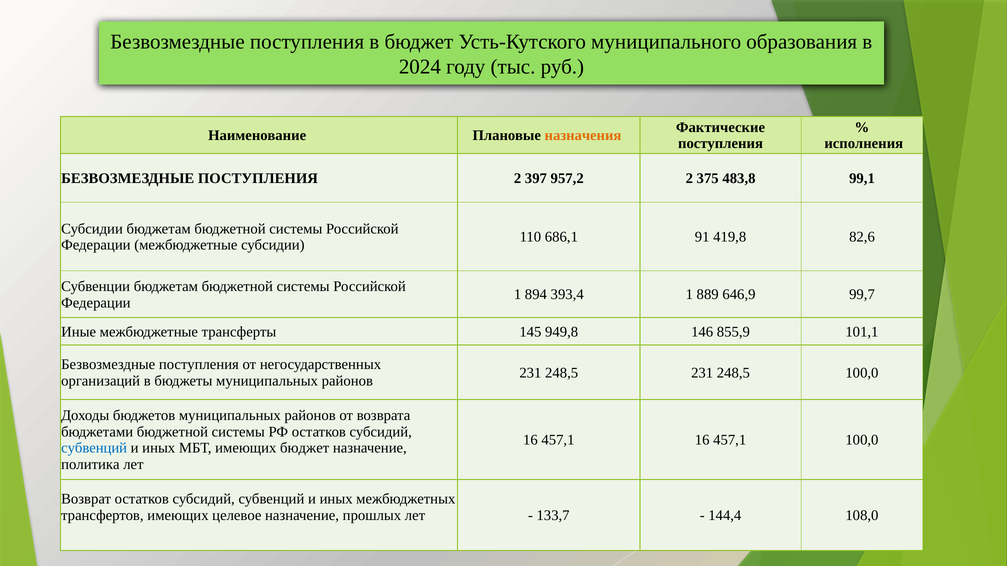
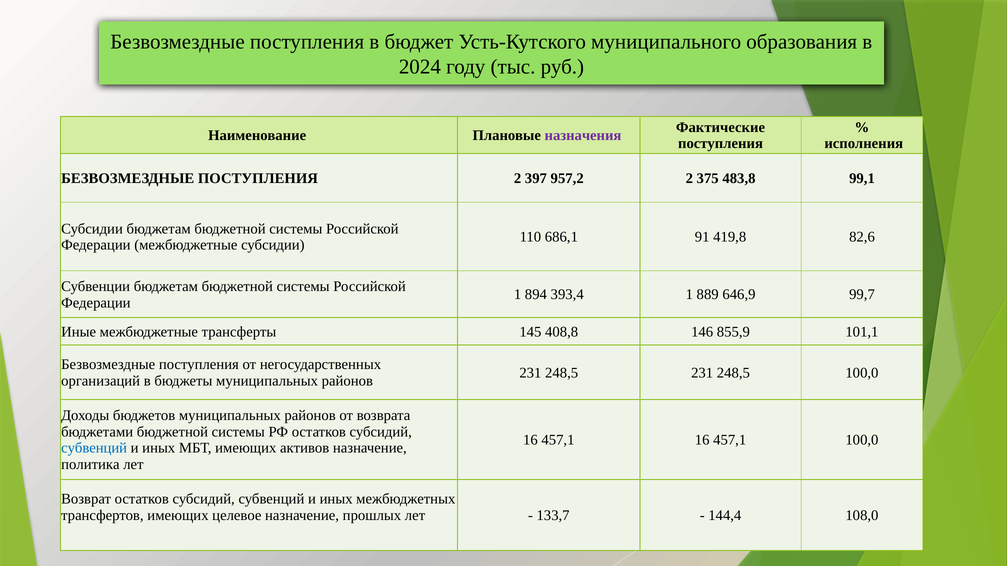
назначения colour: orange -> purple (583, 136)
949,8: 949,8 -> 408,8 (562, 332)
имеющих бюджет: бюджет -> активов (305, 448)
